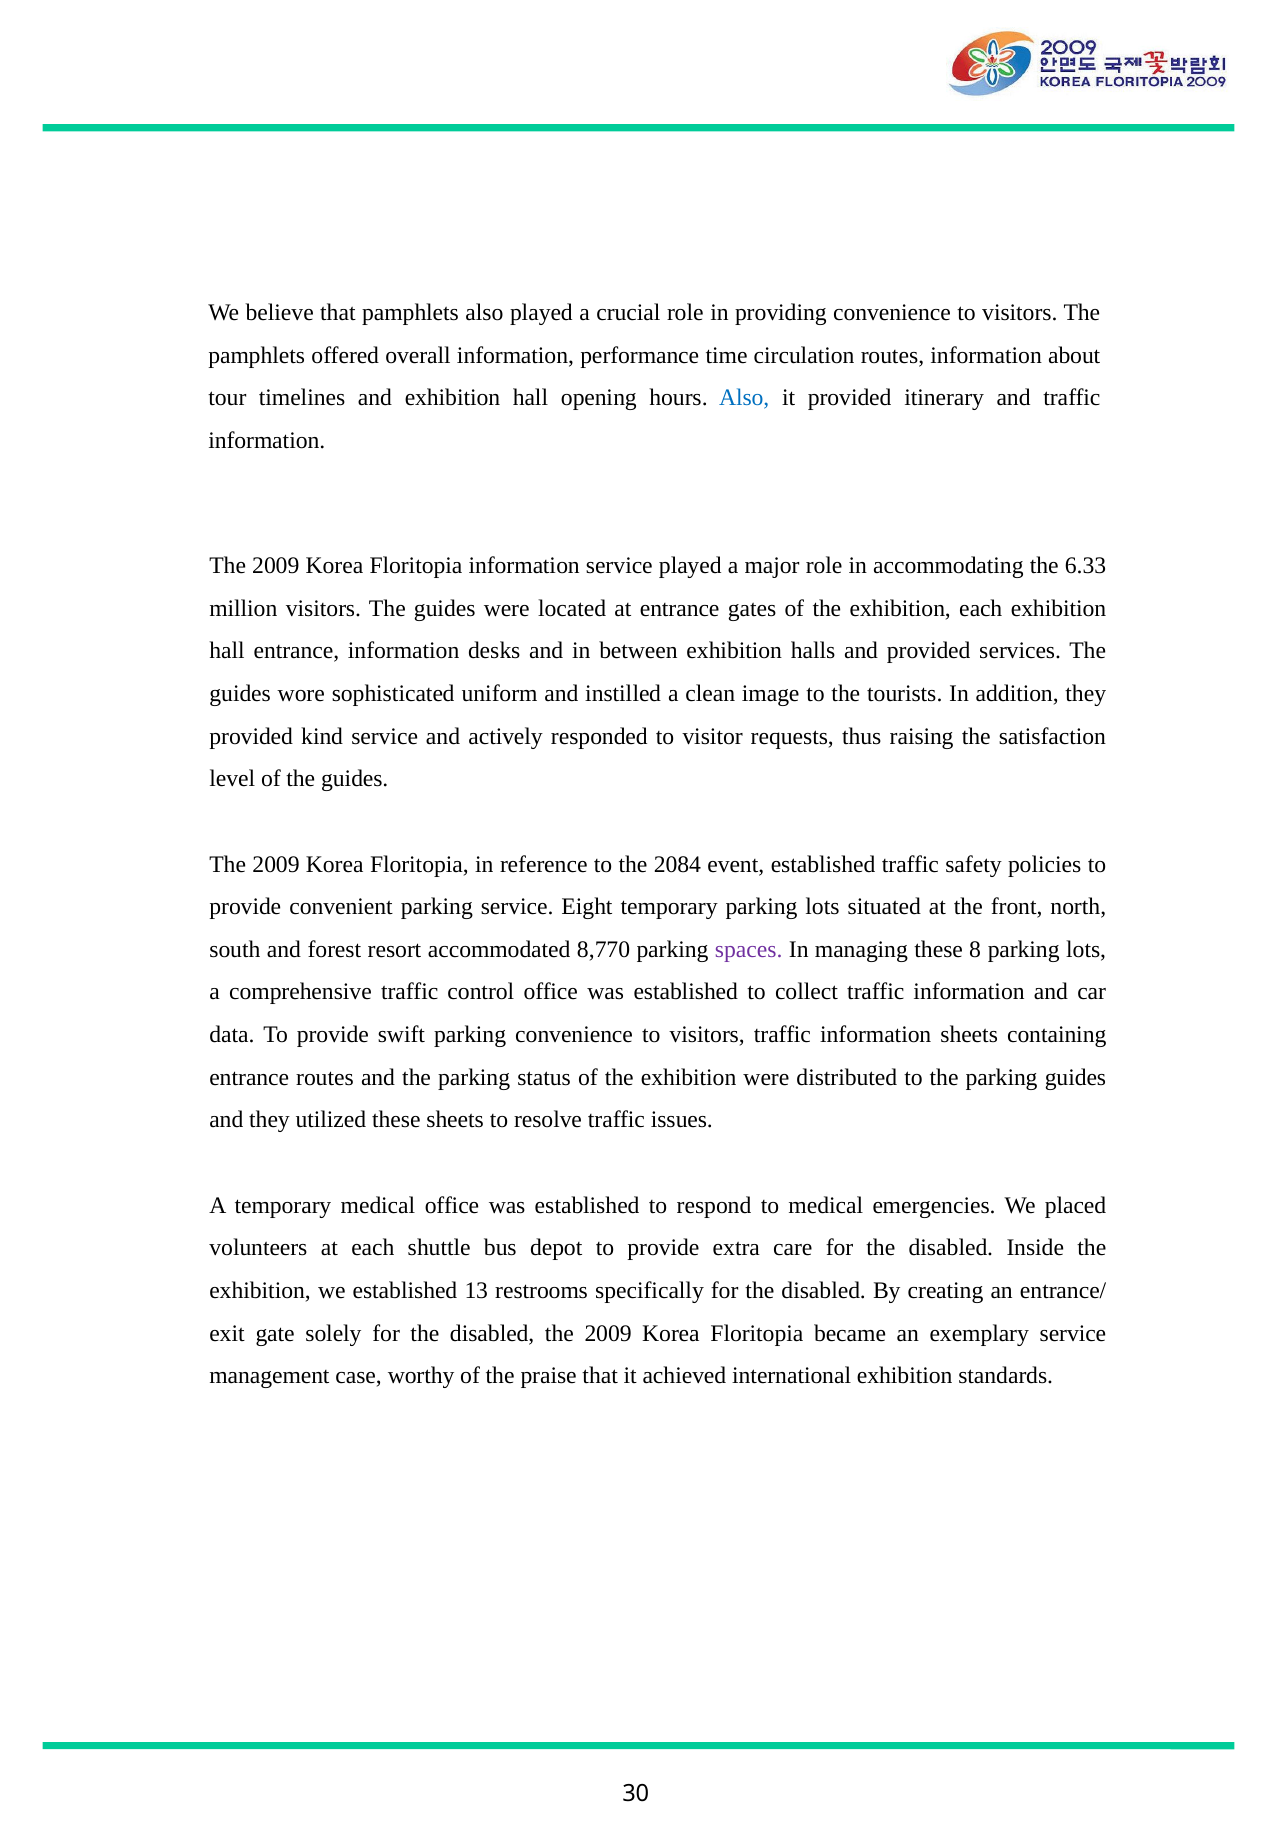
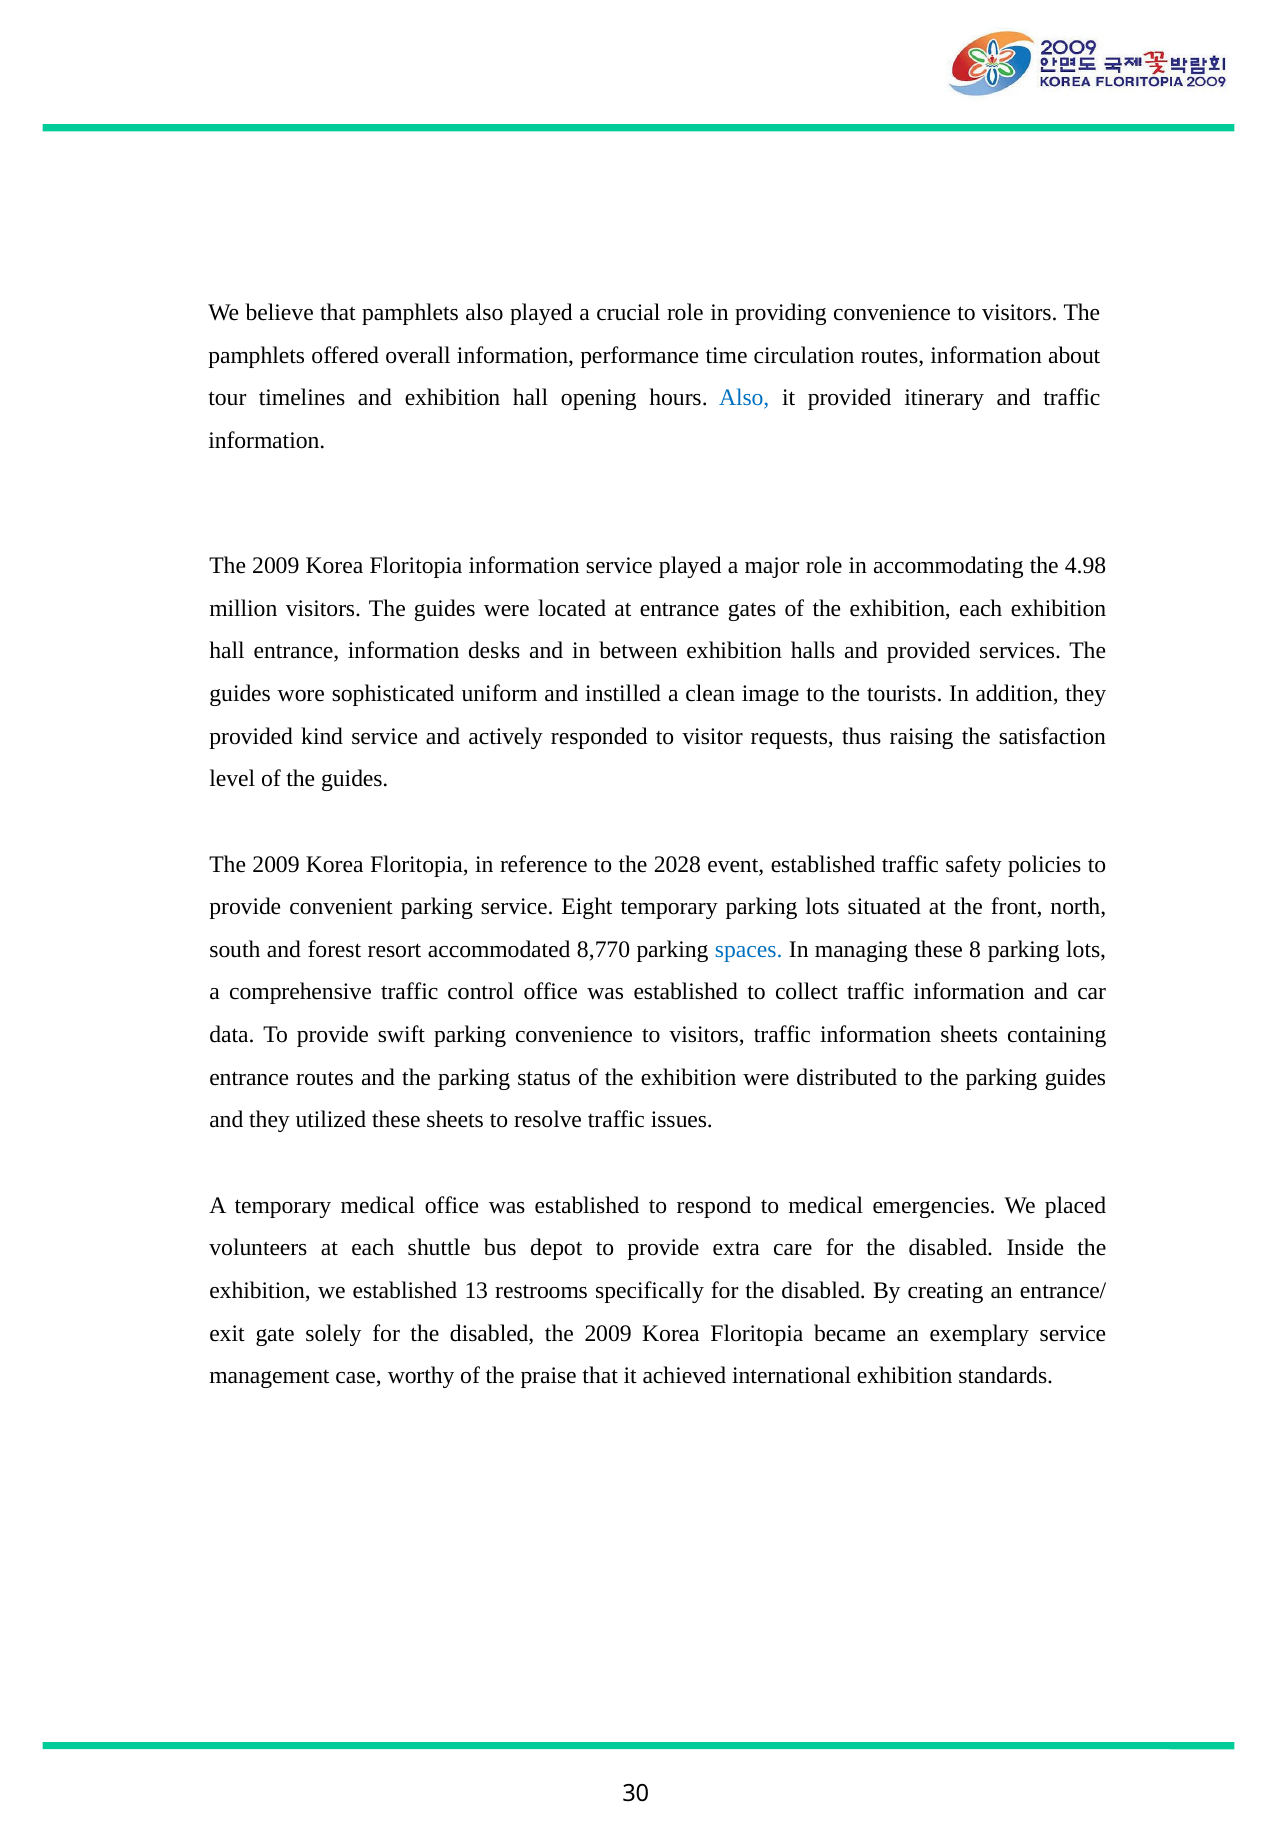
6.33: 6.33 -> 4.98 (1086, 566)
2084: 2084 -> 2028 (678, 864)
spaces colour: purple -> blue (749, 949)
